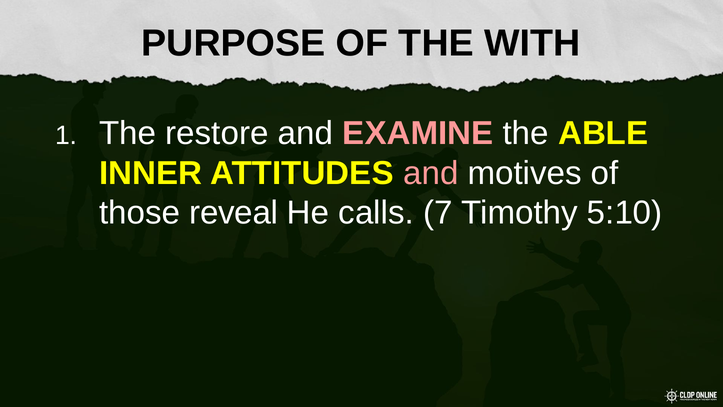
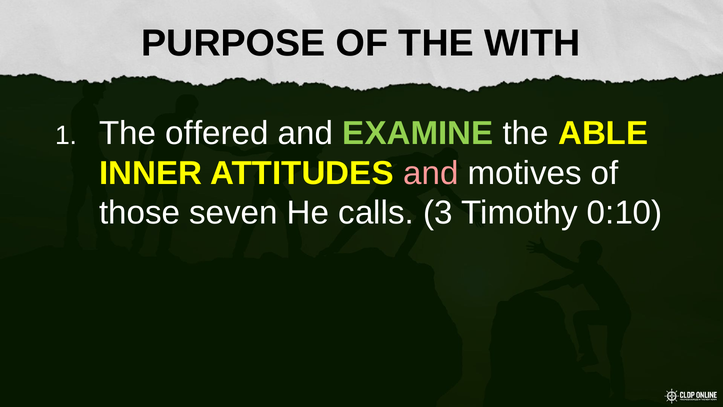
restore: restore -> offered (217, 133)
EXAMINE colour: pink -> light green (418, 133)
reveal: reveal -> seven (234, 213)
7: 7 -> 3 (438, 213)
5:10: 5:10 -> 0:10 (625, 213)
